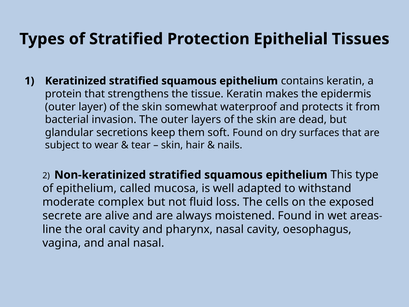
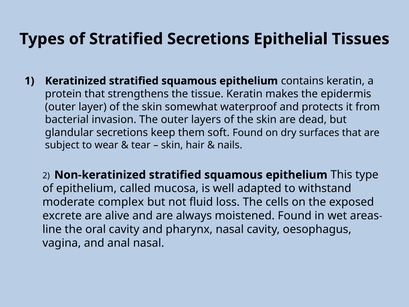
Stratified Protection: Protection -> Secretions (208, 39)
secrete: secrete -> excrete (62, 216)
